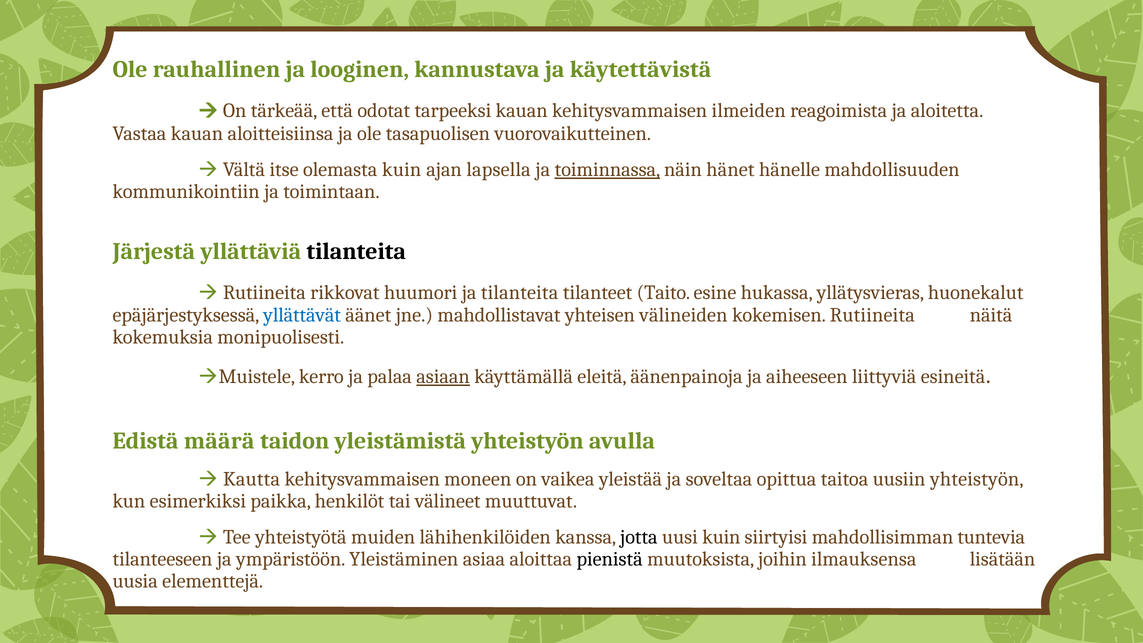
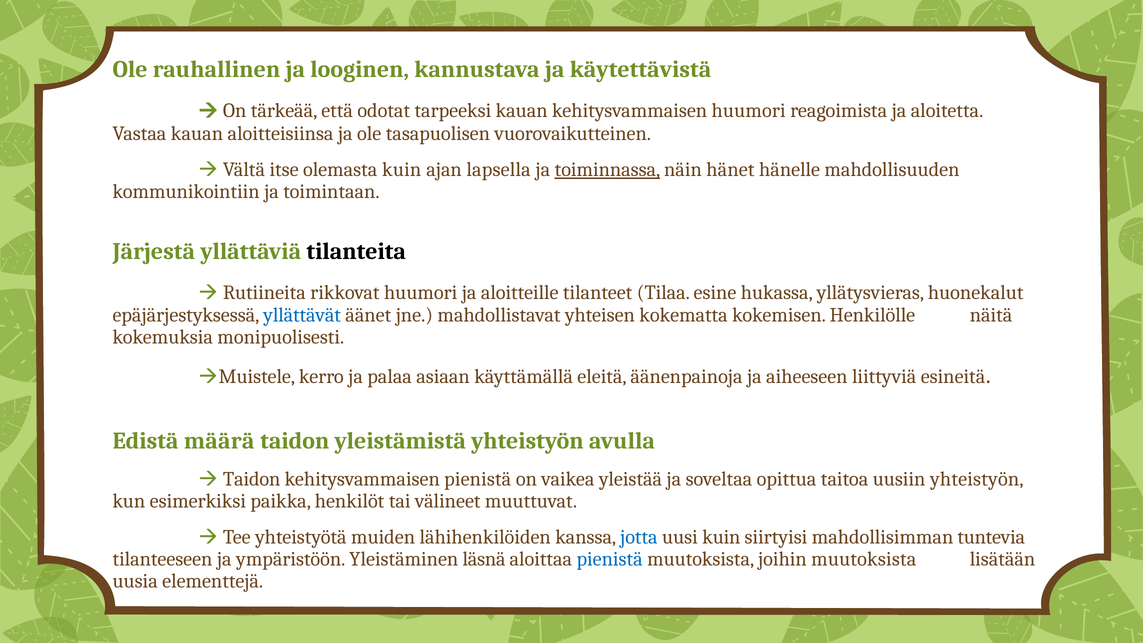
kehitysvammaisen ilmeiden: ilmeiden -> huumori (749, 111)
ja tilanteita: tilanteita -> aloitteille (520, 293)
Taito: Taito -> Tilaa (663, 293)
välineiden: välineiden -> kokematta (684, 315)
kokemisen Rutiineita: Rutiineita -> Henkilölle (872, 315)
asiaan underline: present -> none (443, 376)
Kautta: Kautta -> Taidon (252, 479)
kehitysvammaisen moneen: moneen -> pienistä (478, 479)
jotta colour: black -> blue (639, 537)
asiaa: asiaa -> läsnä (484, 559)
pienistä colour: black -> blue (610, 559)
joihin ilmauksensa: ilmauksensa -> muutoksista (864, 559)
